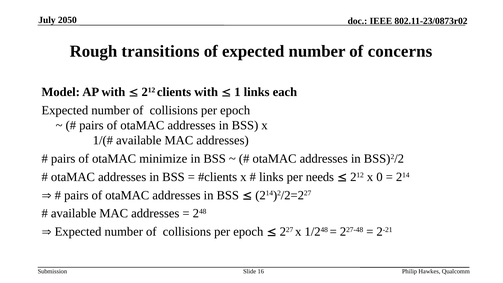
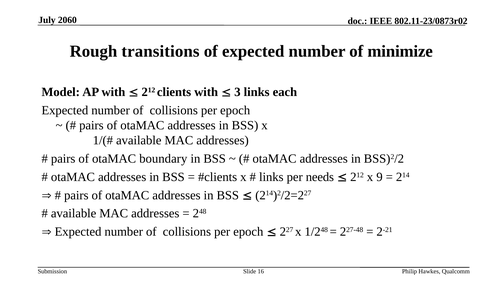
2050: 2050 -> 2060 (67, 20)
concerns: concerns -> minimize (400, 51)
1: 1 -> 3 (237, 92)
minimize: minimize -> boundary (163, 159)
0: 0 -> 9 (379, 177)
